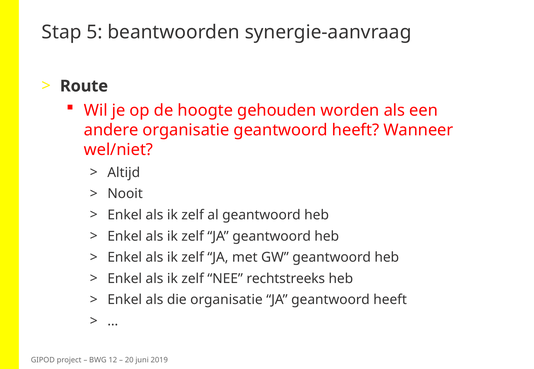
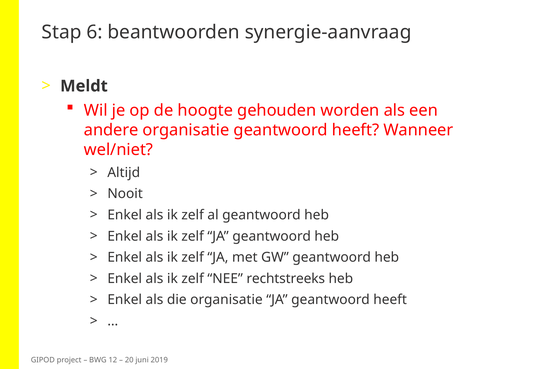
5: 5 -> 6 (95, 32)
Route: Route -> Meldt (84, 86)
